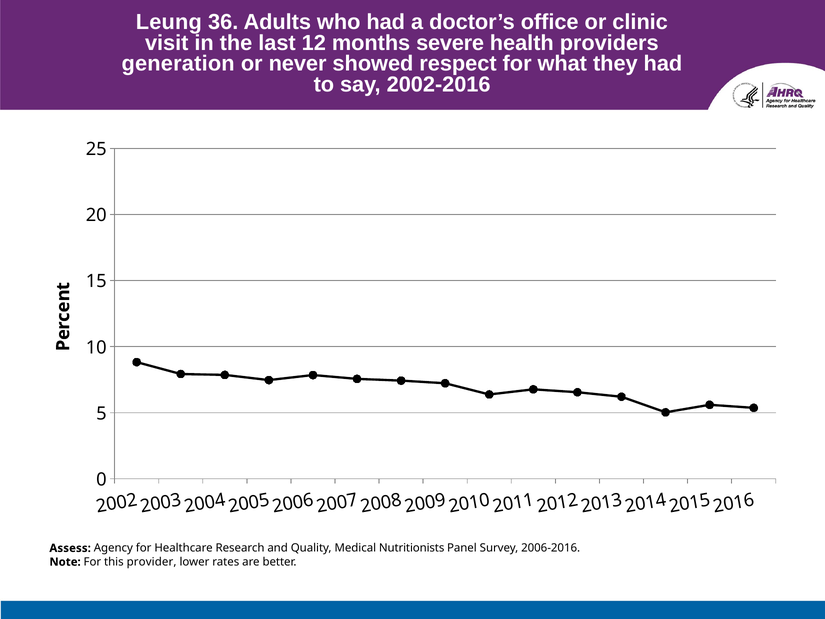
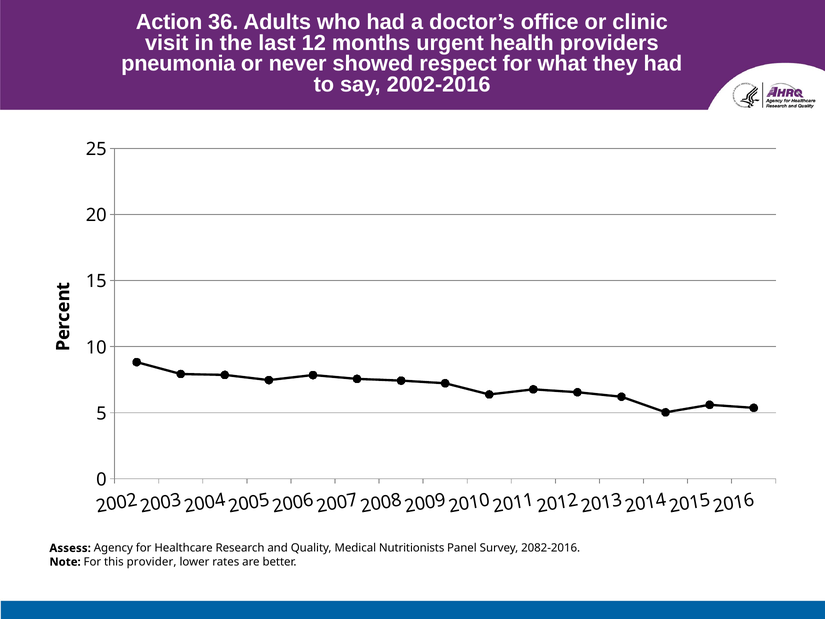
Leung: Leung -> Action (169, 22)
severe: severe -> urgent (450, 43)
generation: generation -> pneumonia (178, 64)
2006-2016: 2006-2016 -> 2082-2016 (551, 548)
